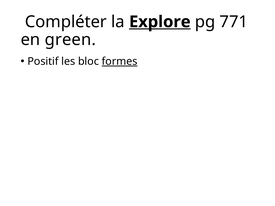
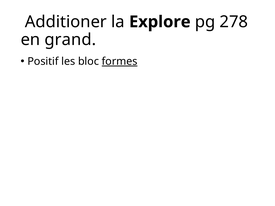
Compléter: Compléter -> Additioner (66, 22)
Explore underline: present -> none (160, 22)
771: 771 -> 278 (234, 22)
green: green -> grand (70, 40)
